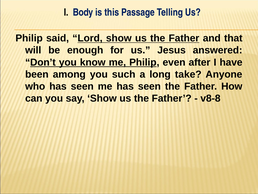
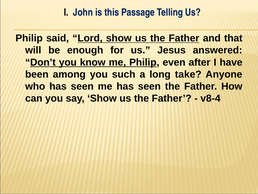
Body: Body -> John (83, 12)
v8-8: v8-8 -> v8-4 (210, 98)
